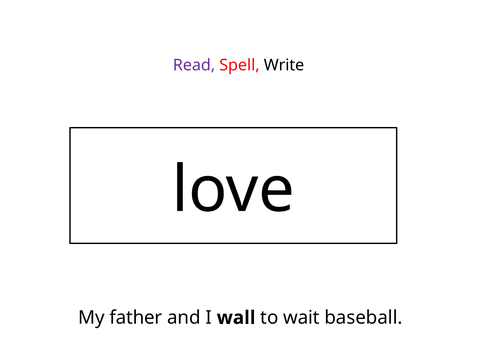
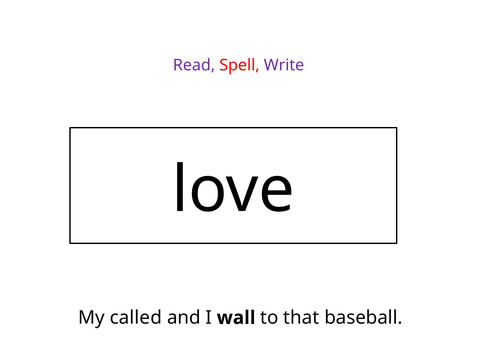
Write colour: black -> purple (284, 65)
father: father -> called (136, 317)
wait: wait -> that (301, 317)
